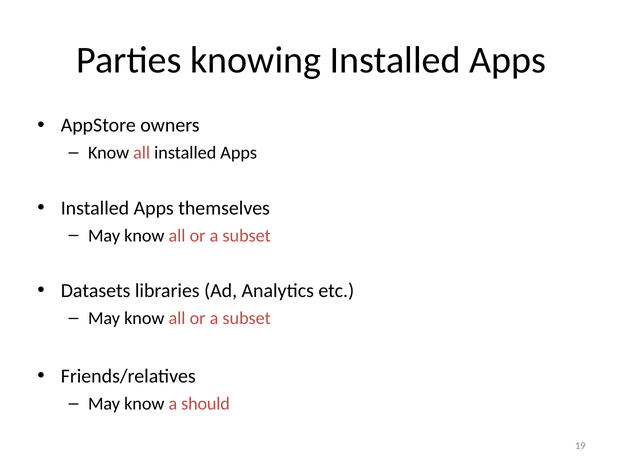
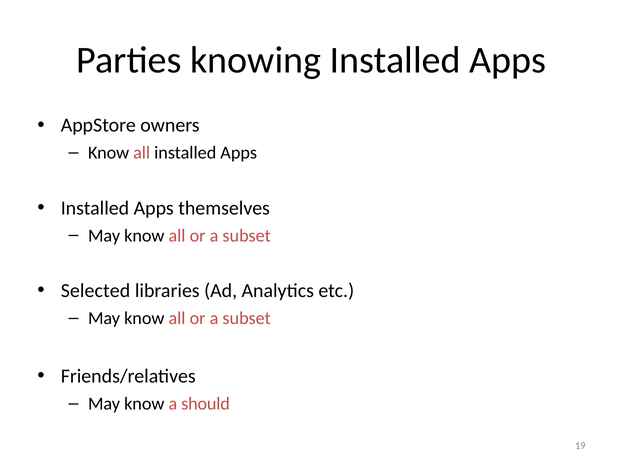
Datasets: Datasets -> Selected (95, 291)
